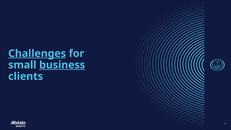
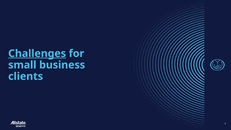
business underline: present -> none (62, 65)
